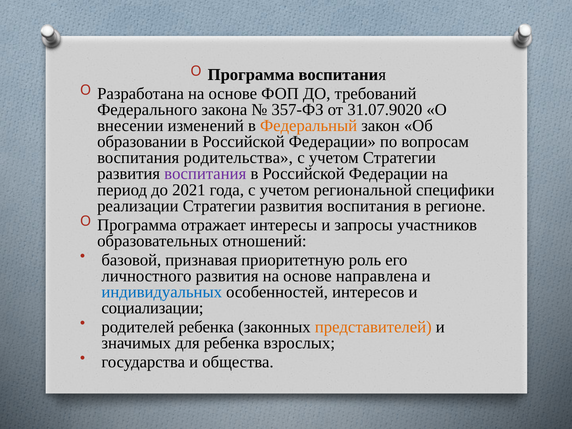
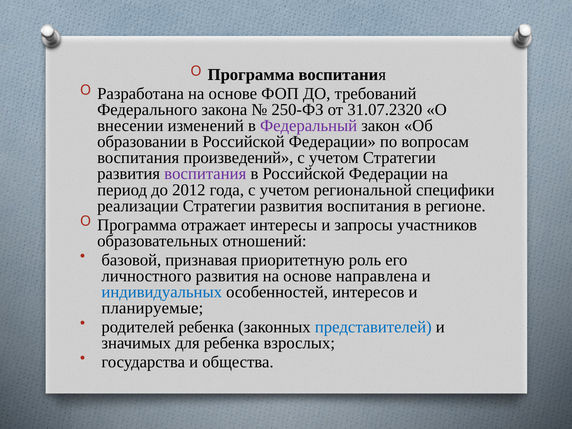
357-ФЗ: 357-ФЗ -> 250-ФЗ (298, 110)
31.07.9020: 31.07.9020 -> 31.07.2320 (385, 110)
Федеральный colour: orange -> purple (309, 126)
родительства: родительства -> произведений (238, 158)
2021: 2021 -> 2012 (189, 190)
социализации: социализации -> планируемые (152, 308)
представителей colour: orange -> blue (373, 327)
